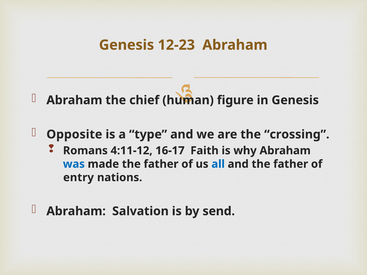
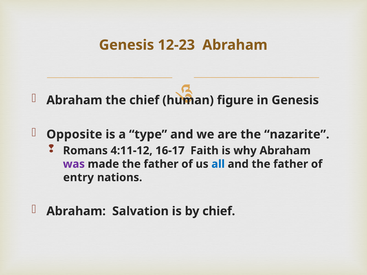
crossing: crossing -> nazarite (297, 135)
was colour: blue -> purple (74, 164)
by send: send -> chief (219, 211)
